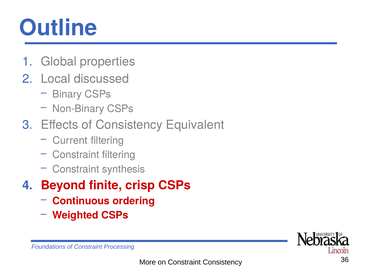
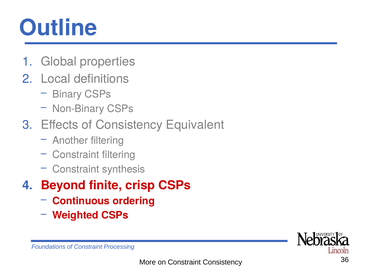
discussed: discussed -> definitions (101, 79)
Current: Current -> Another (70, 140)
